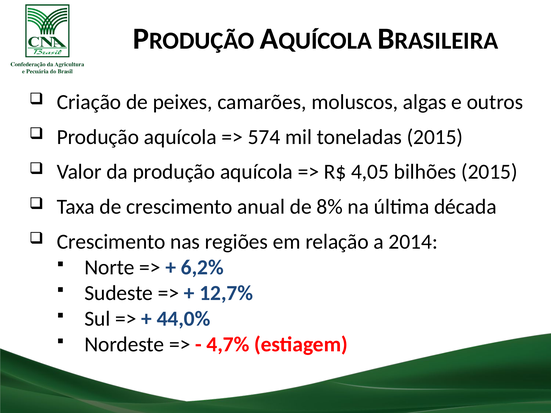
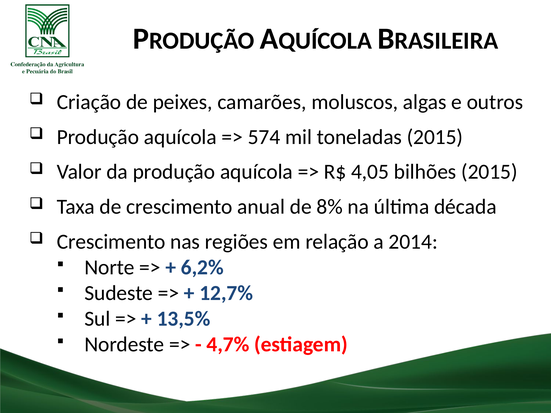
44,0%: 44,0% -> 13,5% (184, 319)
